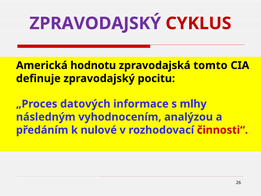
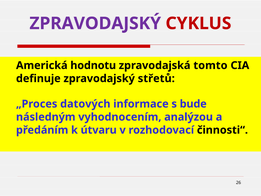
pocitu: pocitu -> střetů (156, 78)
mlhy: mlhy -> bude (193, 104)
nulové: nulové -> útvaru (99, 130)
činnosti“ colour: red -> black (222, 130)
